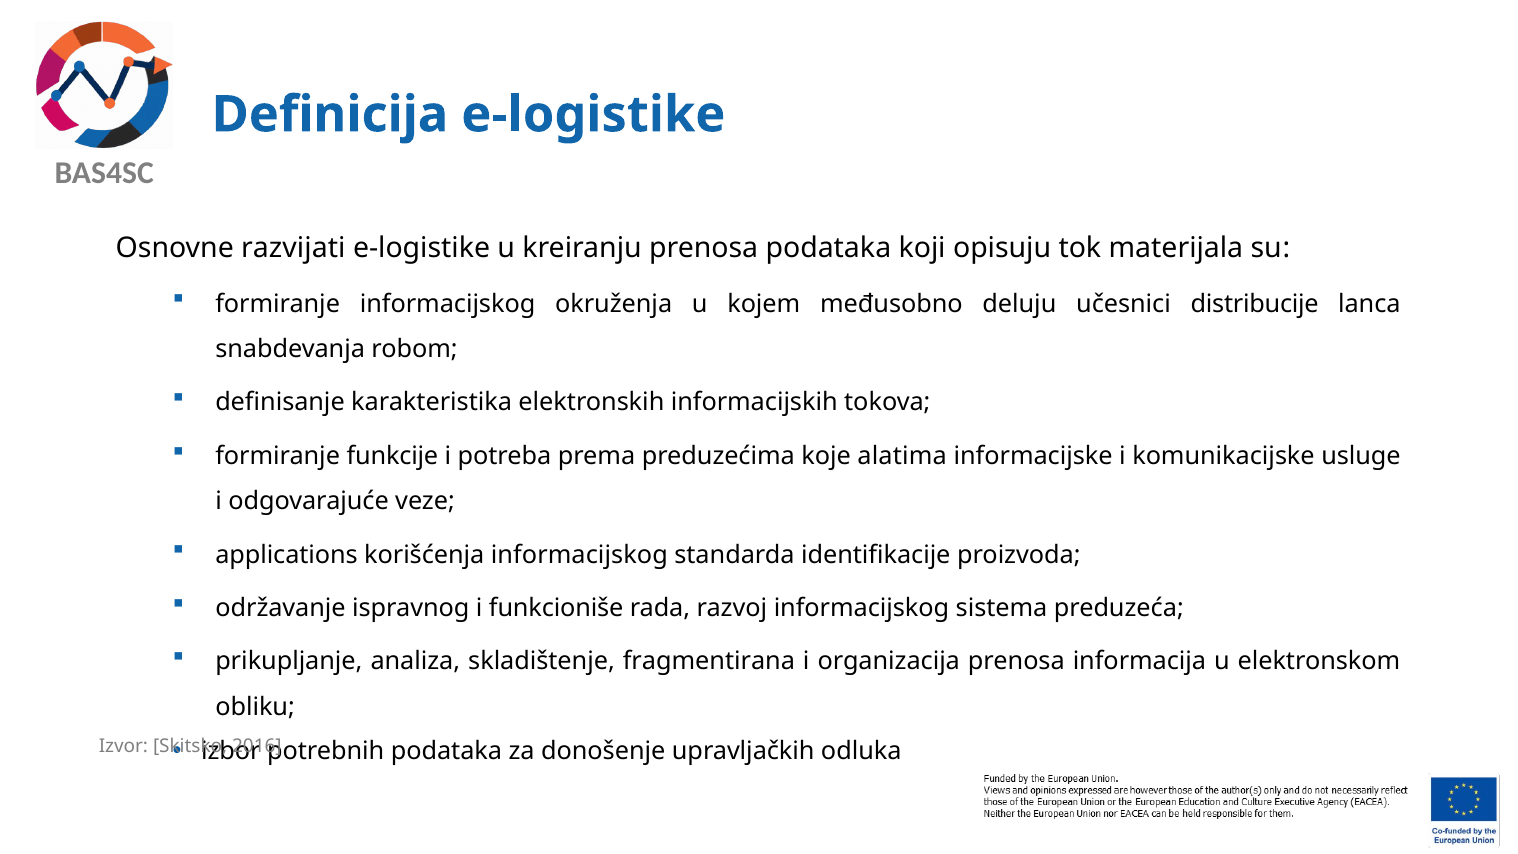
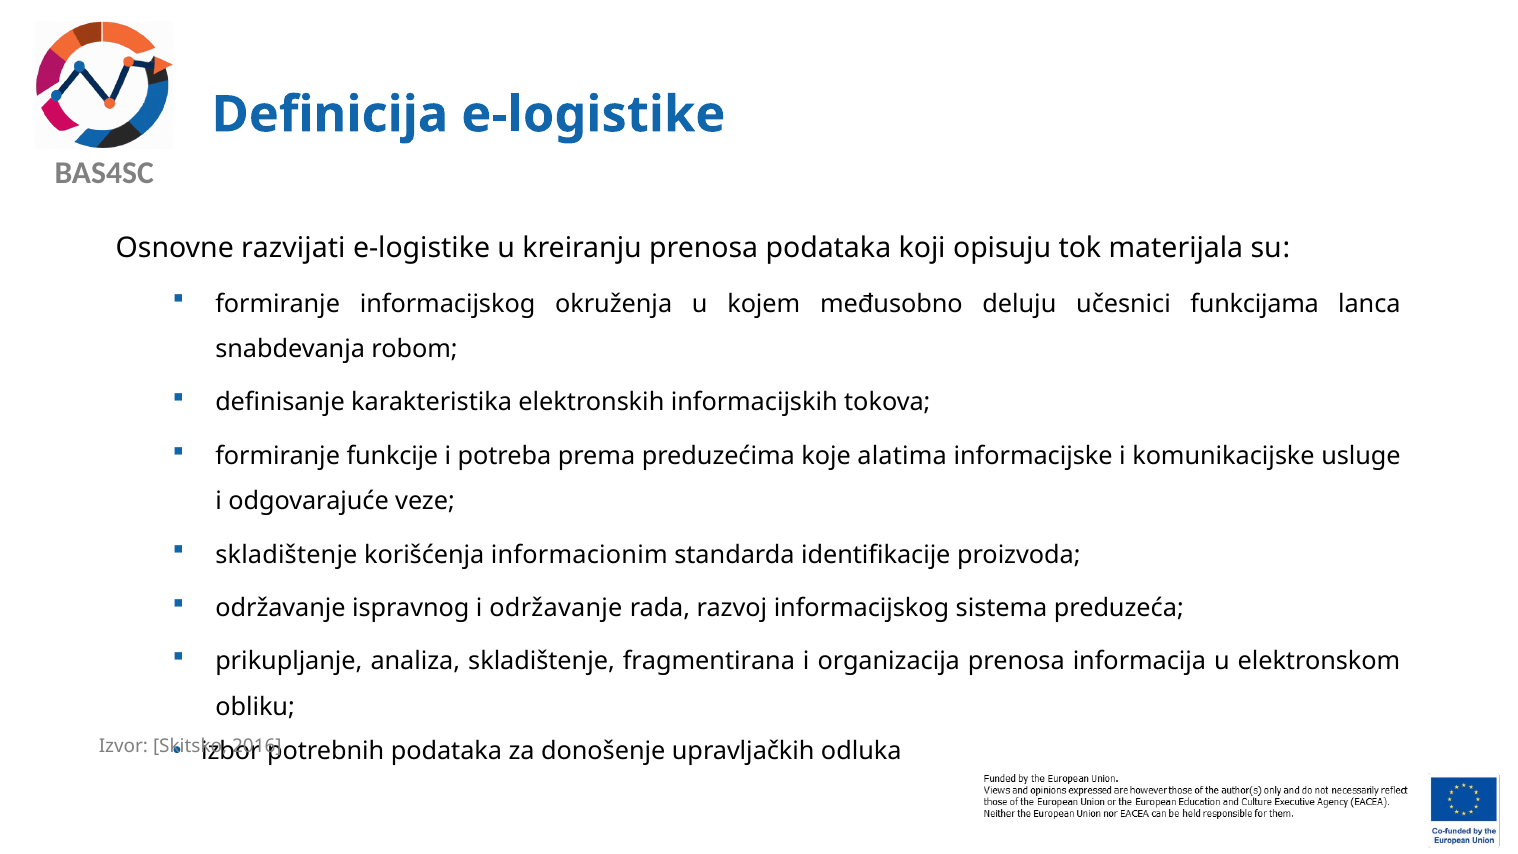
distribucije: distribucije -> funkcijama (1255, 304)
applications: applications -> skladištenje (286, 555)
korišćenja informacijskog: informacijskog -> informacionim (579, 555)
i funkcioniše: funkcioniše -> održavanje (556, 608)
